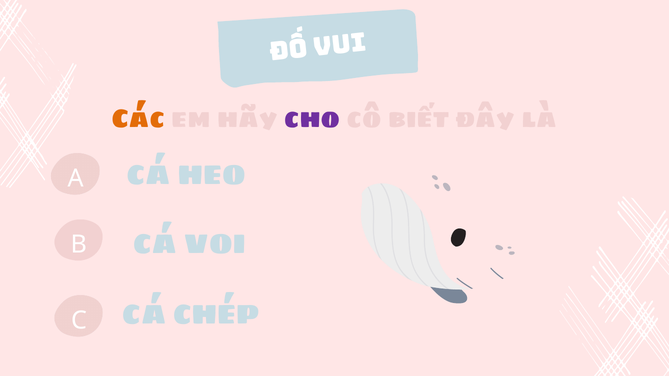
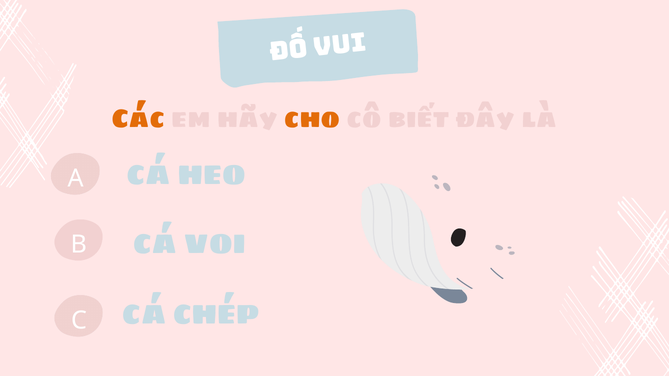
cho colour: purple -> orange (312, 119)
